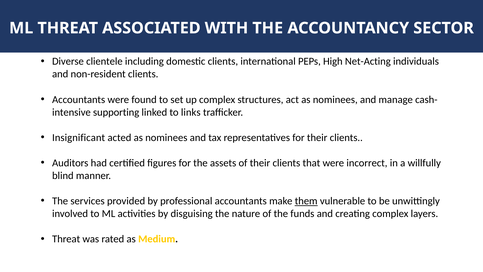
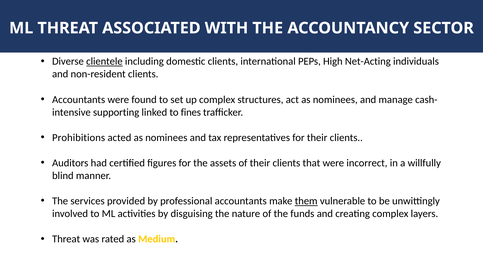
clientele underline: none -> present (104, 61)
links: links -> fines (191, 112)
Insignificant: Insignificant -> Prohibitions (79, 137)
